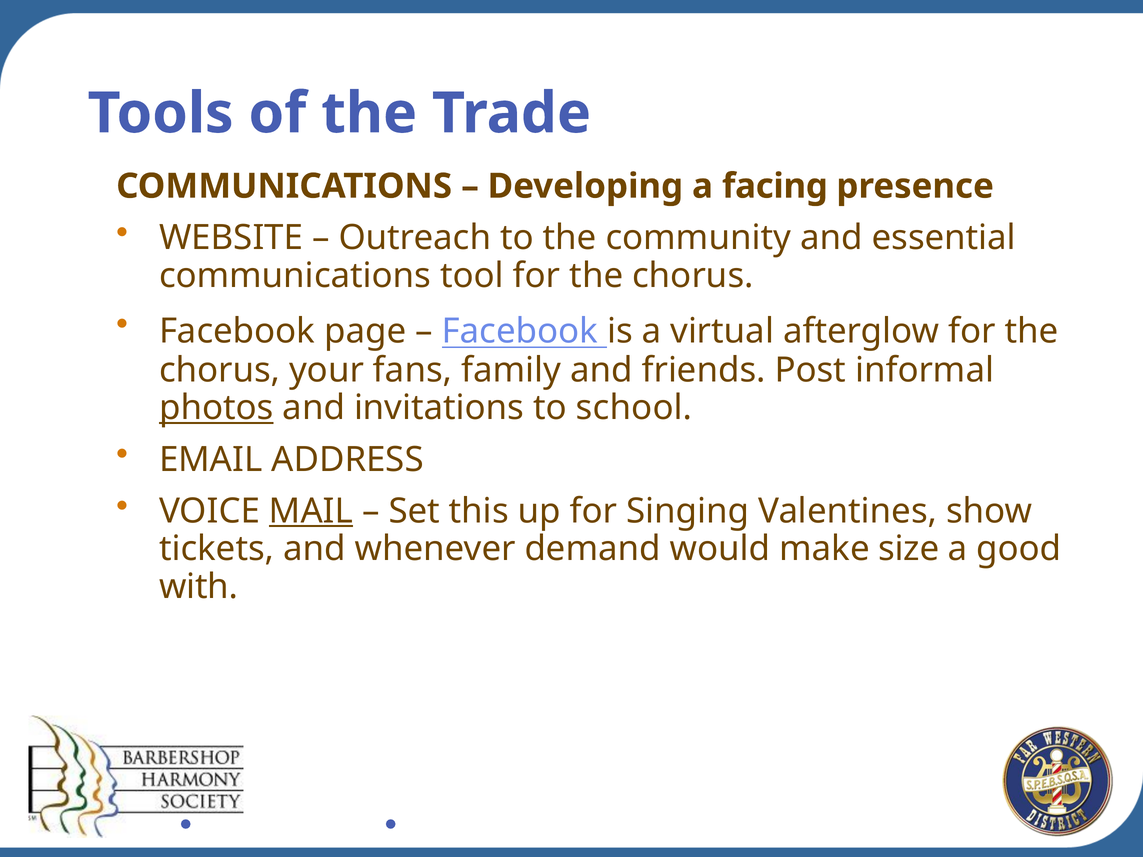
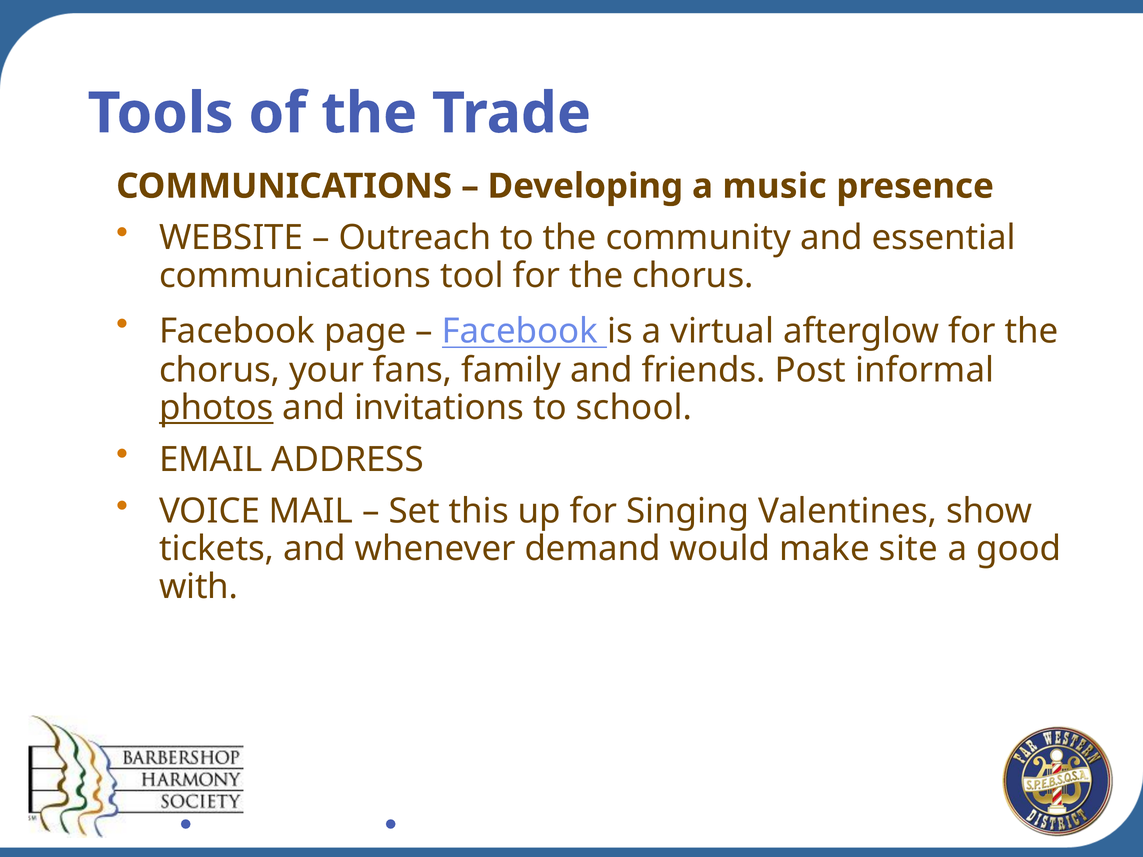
facing: facing -> music (775, 186)
MAIL underline: present -> none (311, 511)
size: size -> site (908, 549)
